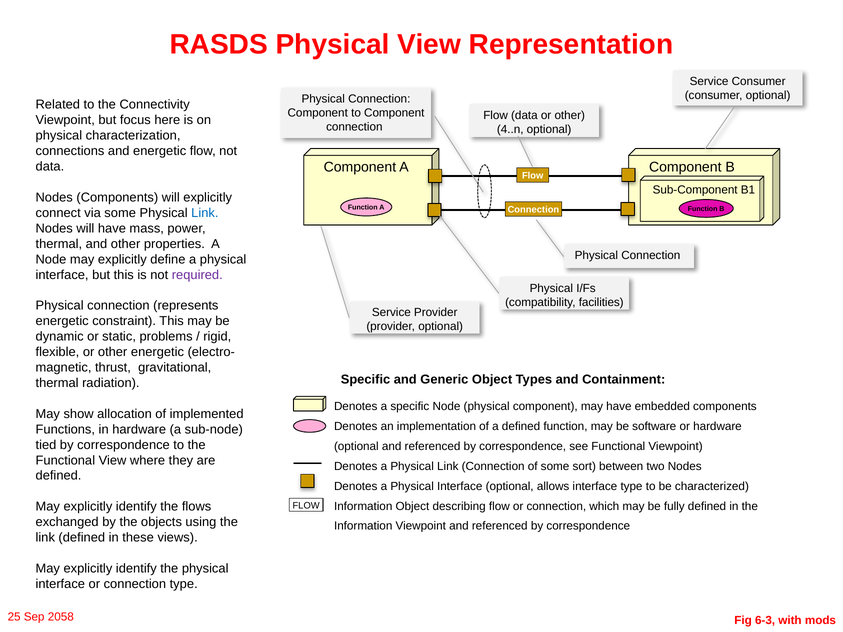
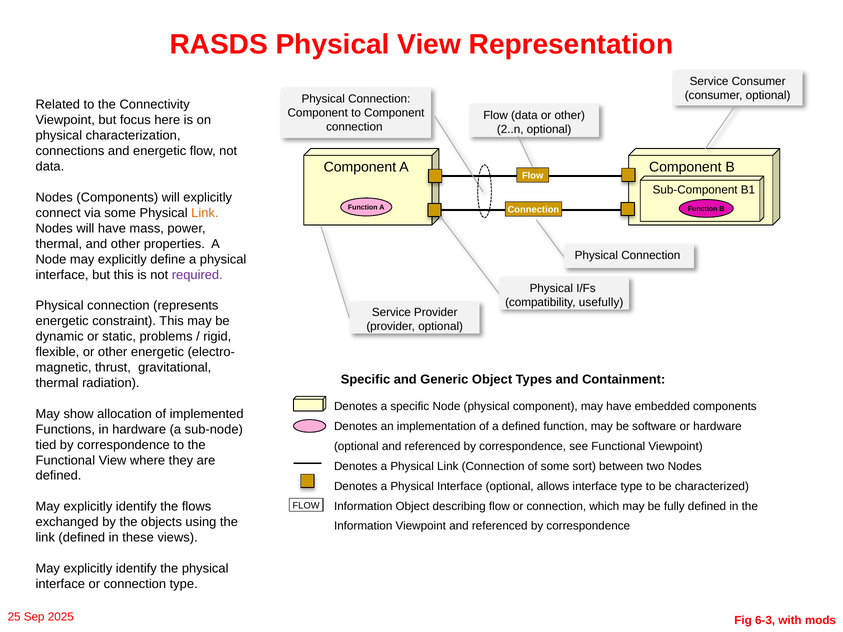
4..n: 4..n -> 2..n (510, 129)
Link colour: blue -> orange (205, 213)
facilities: facilities -> usefully (601, 302)
2058: 2058 -> 2025 (61, 617)
